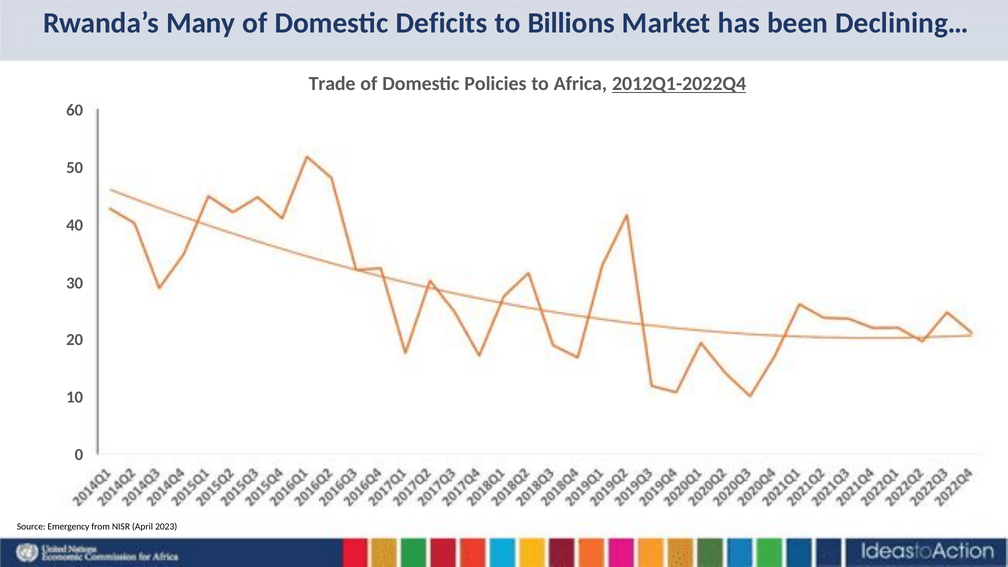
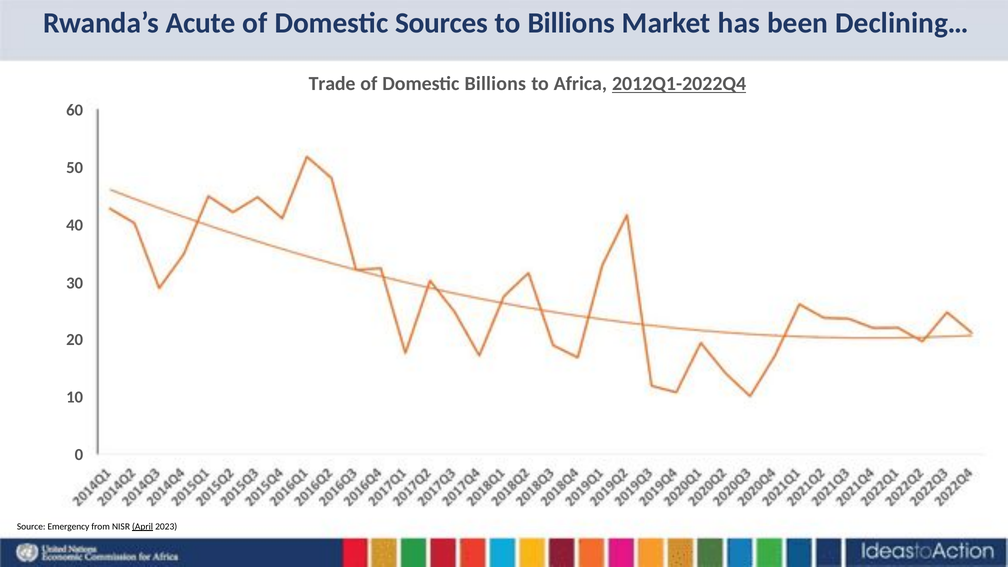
Many: Many -> Acute (201, 23)
Deficits: Deficits -> Sources (442, 23)
Domestic Policies: Policies -> Billions (495, 84)
April underline: none -> present (143, 526)
